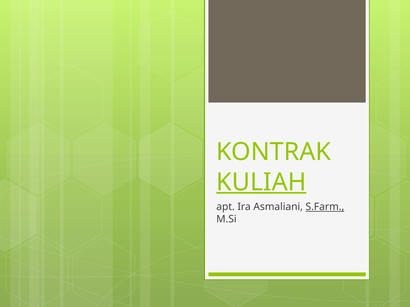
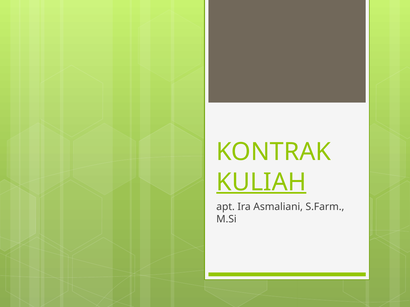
S.Farm underline: present -> none (325, 207)
